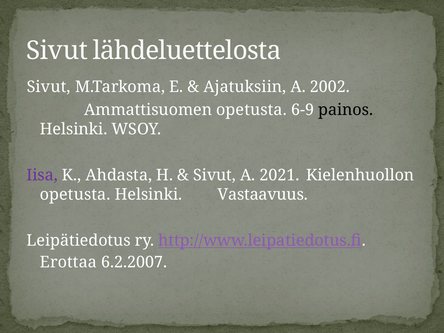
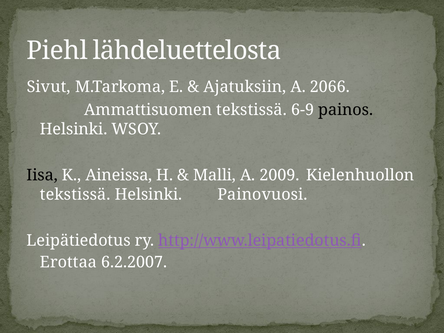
Sivut: Sivut -> Piehl (57, 51)
2002: 2002 -> 2066 (330, 87)
Ammattisuomen opetusta: opetusta -> tekstissä (252, 110)
Iisa colour: purple -> black (42, 175)
Ahdasta: Ahdasta -> Aineissa (119, 175)
Sivut: Sivut -> Malli (215, 175)
2021: 2021 -> 2009 (279, 175)
opetusta: opetusta -> tekstissä (75, 194)
Vastaavuus: Vastaavuus -> Painovuosi (263, 194)
